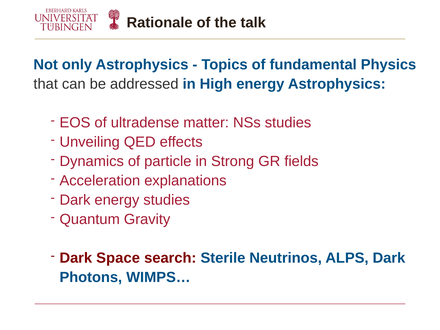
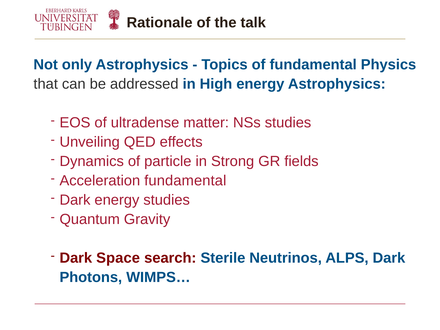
Acceleration explanations: explanations -> fundamental (185, 181)
